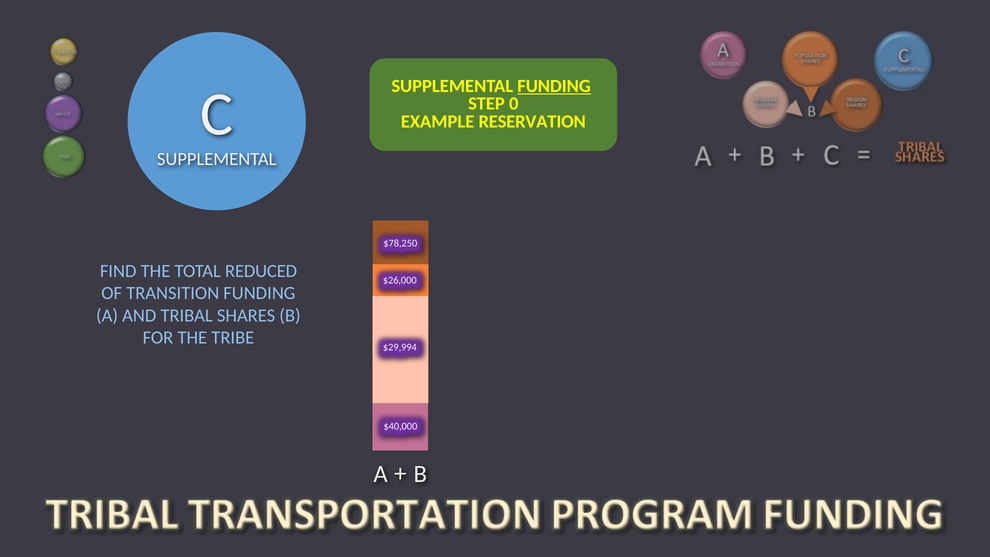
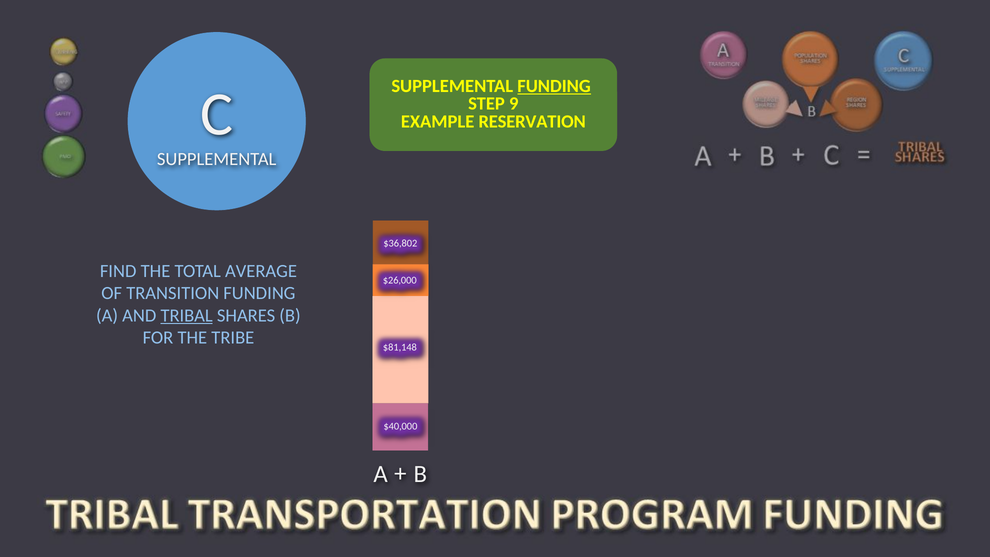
0: 0 -> 9 (514, 104)
$78,250: $78,250 -> $36,802 (400, 243)
REDUCED: REDUCED -> AVERAGE (261, 271)
TRIBAL underline: none -> present (187, 315)
$29,994: $29,994 -> $81,148 (400, 347)
